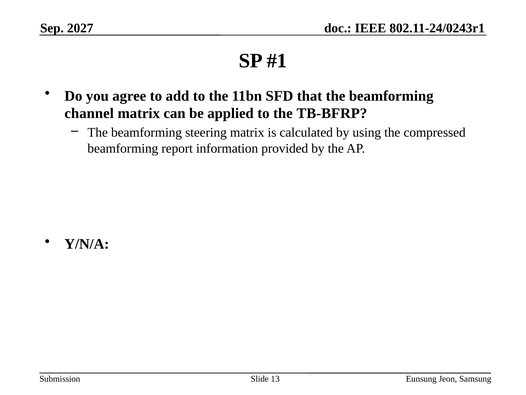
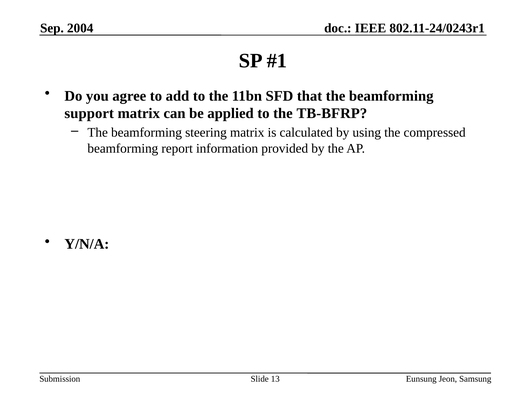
2027: 2027 -> 2004 (80, 28)
channel: channel -> support (89, 113)
